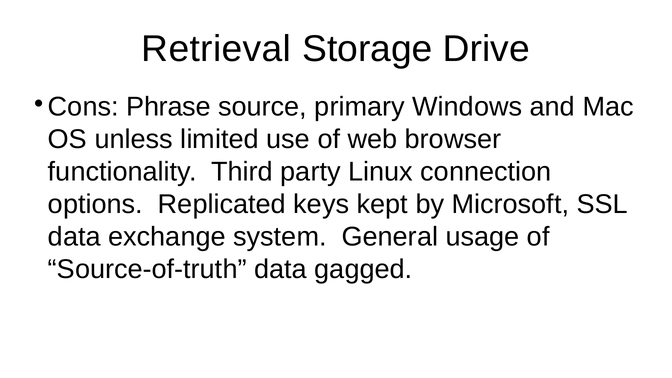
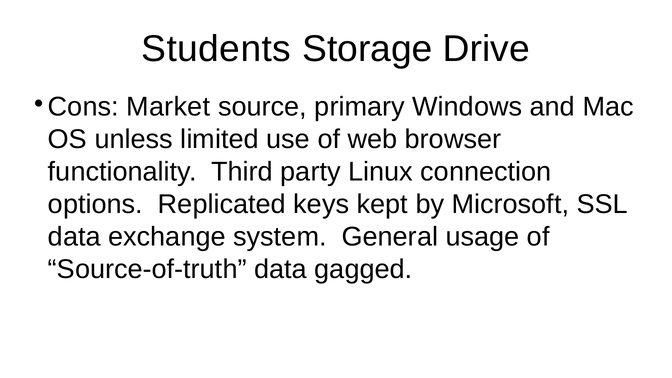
Retrieval: Retrieval -> Students (216, 49)
Phrase: Phrase -> Market (168, 107)
